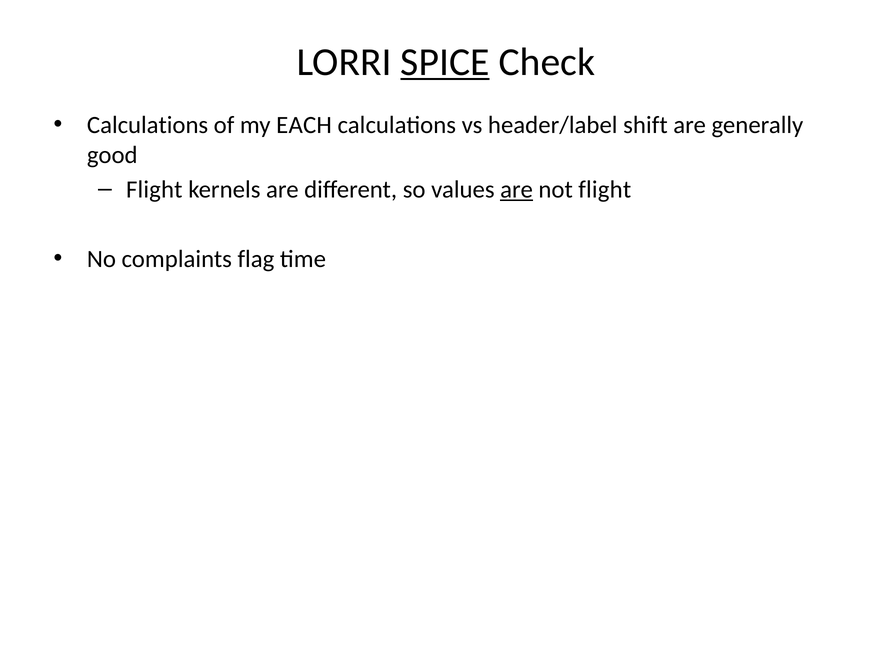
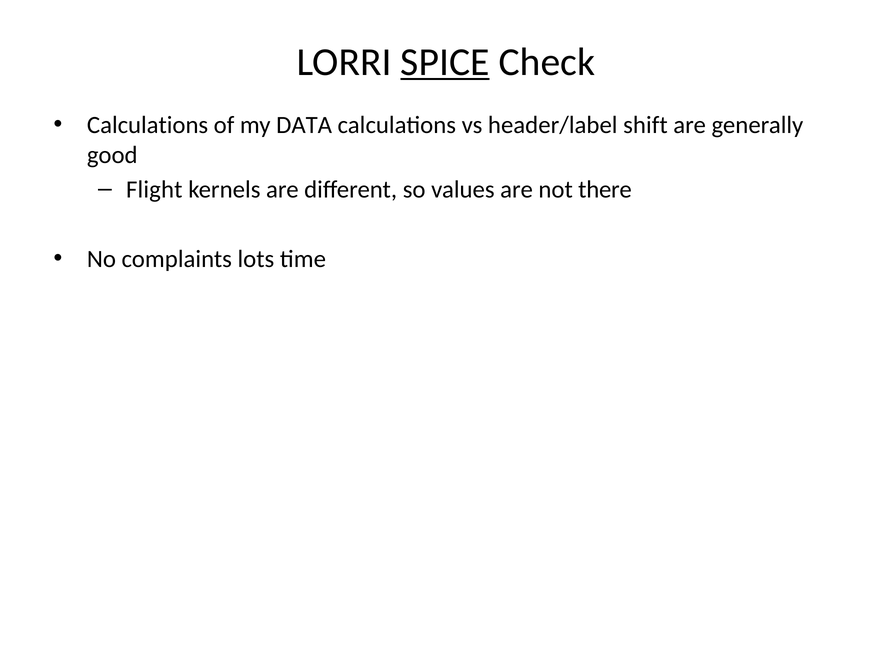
EACH: EACH -> DATA (304, 125)
are underline: present -> none (517, 190)
not flight: flight -> there (605, 190)
flag: flag -> lots (256, 259)
